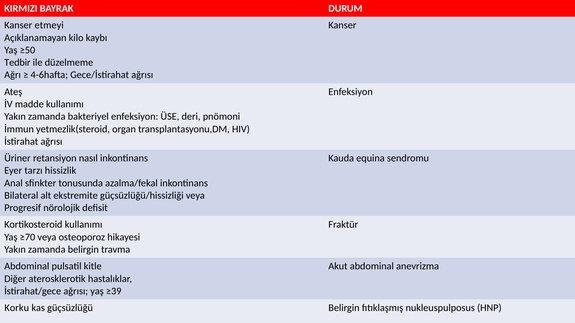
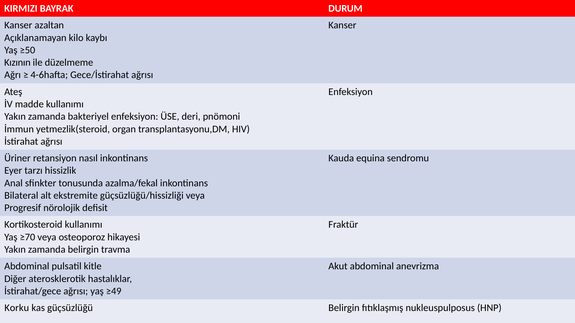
etmeyi: etmeyi -> azaltan (49, 25)
Tedbir: Tedbir -> Kızının (17, 63)
≥39: ≥39 -> ≥49 (114, 291)
